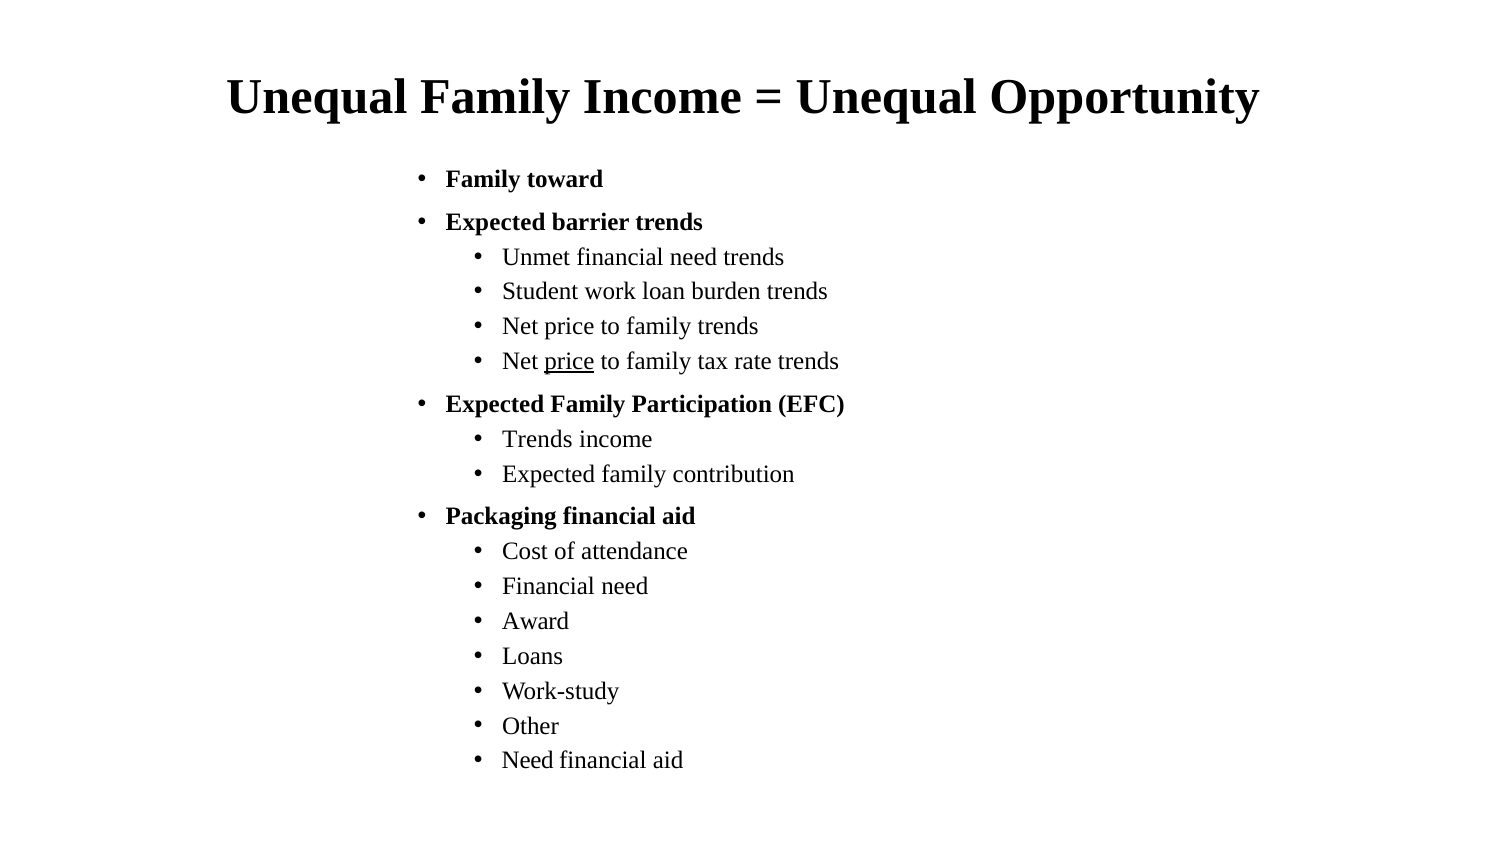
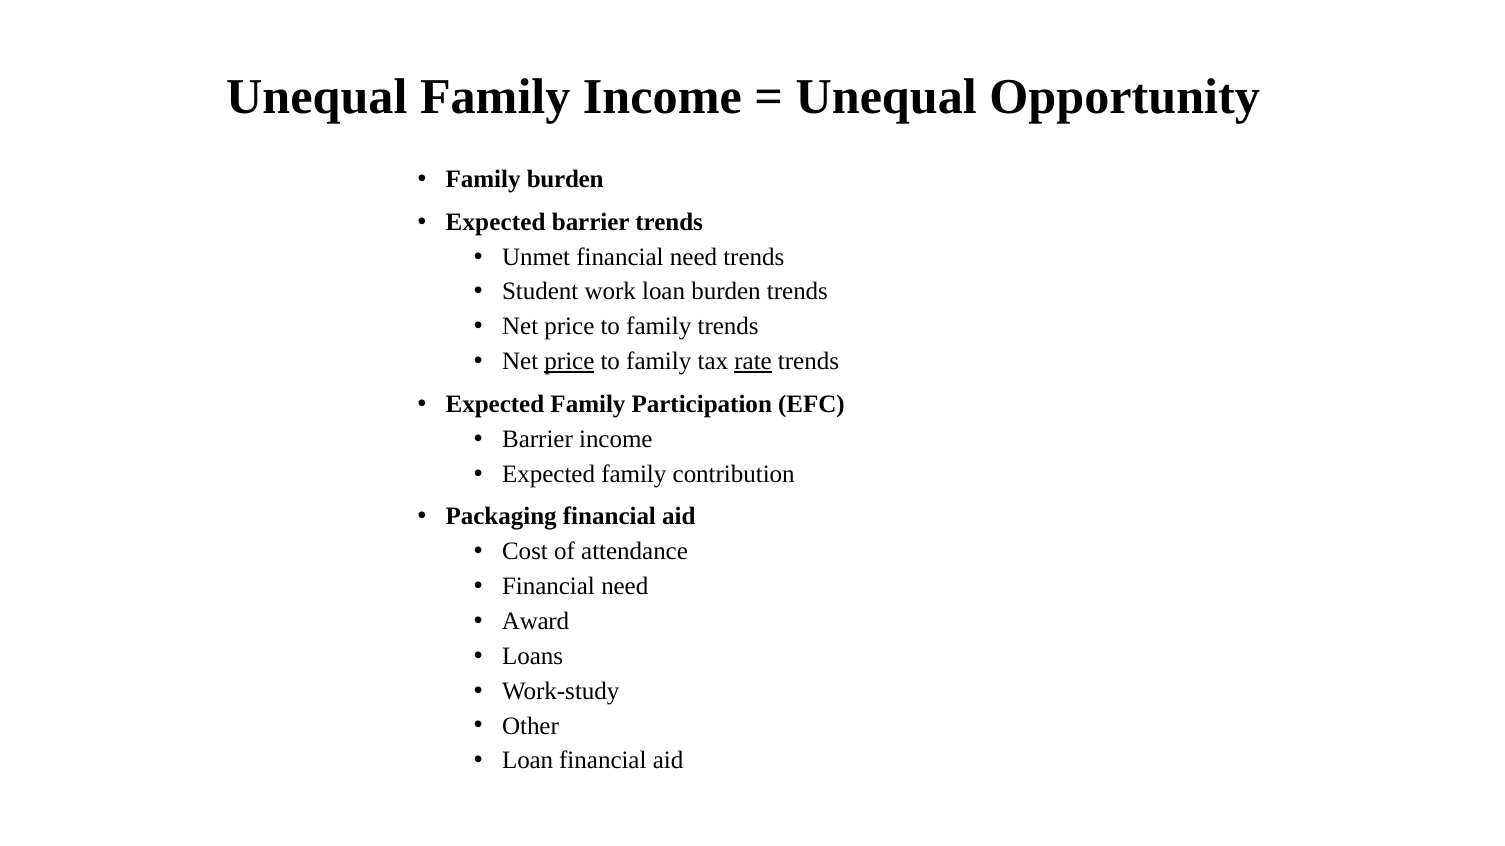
Family toward: toward -> burden (565, 179)
rate underline: none -> present (753, 362)
Trends: Trends -> Barrier (538, 439)
Need: Need -> Loan (528, 761)
